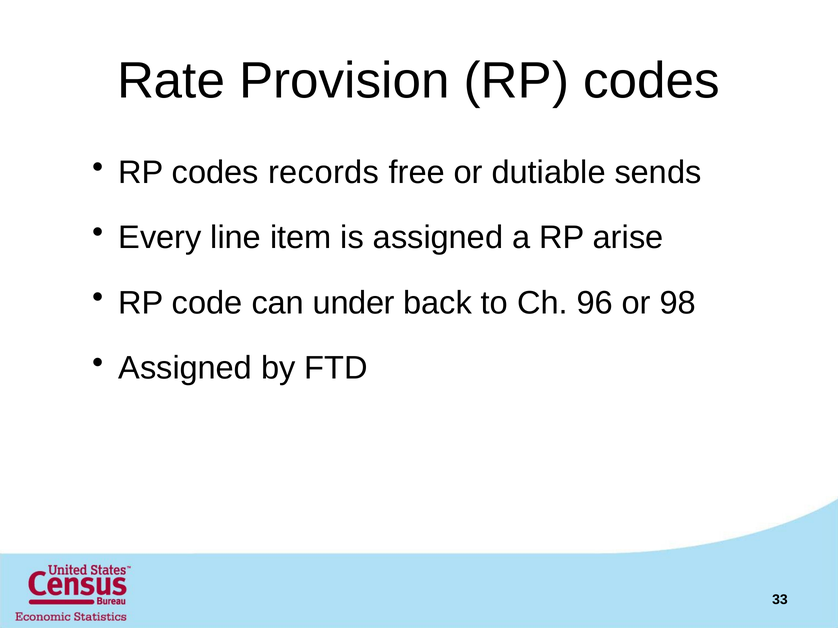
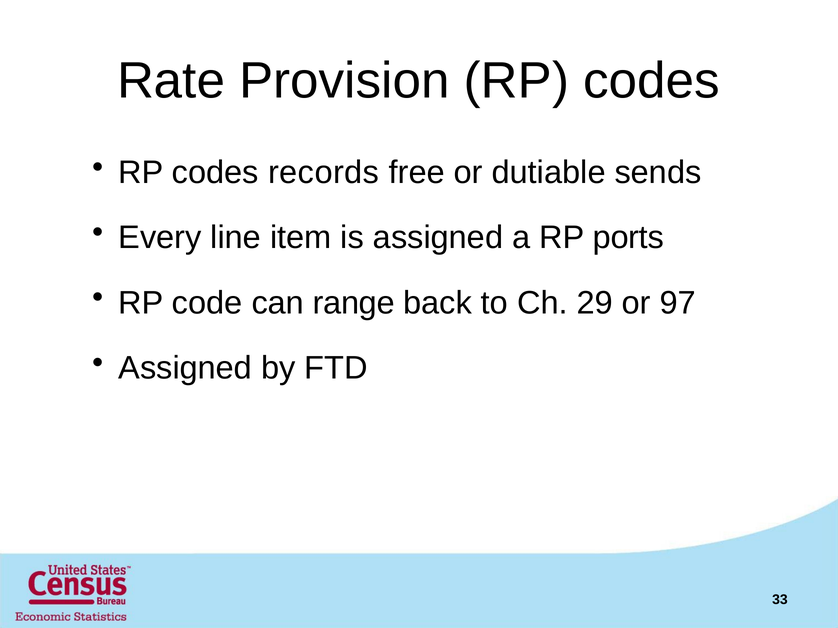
arise: arise -> ports (628, 238)
under: under -> range (354, 303)
96: 96 -> 29 (595, 303)
98: 98 -> 97 (678, 303)
